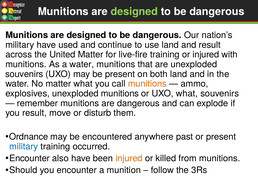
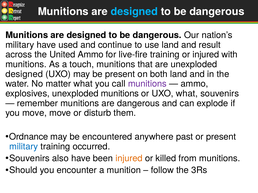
designed colour: light green -> light blue (134, 11)
United Matter: Matter -> Ammo (91, 55)
a water: water -> touch (82, 65)
souvenirs: souvenirs -> designed (24, 74)
munitions colour: orange -> purple (147, 84)
you result: result -> move (35, 113)
Encounter: Encounter -> Souvenirs (29, 159)
